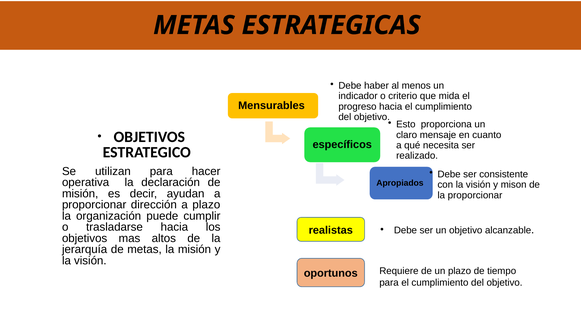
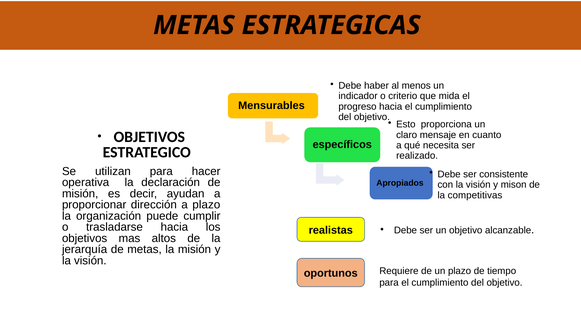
la proporcionar: proporcionar -> competitivas (475, 195)
